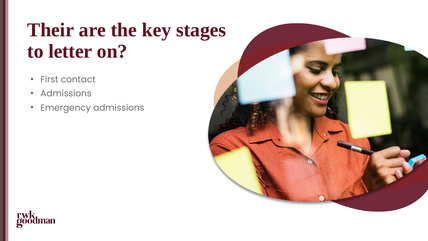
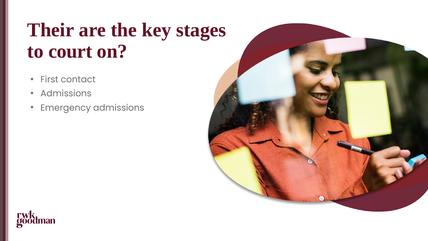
letter: letter -> court (70, 51)
